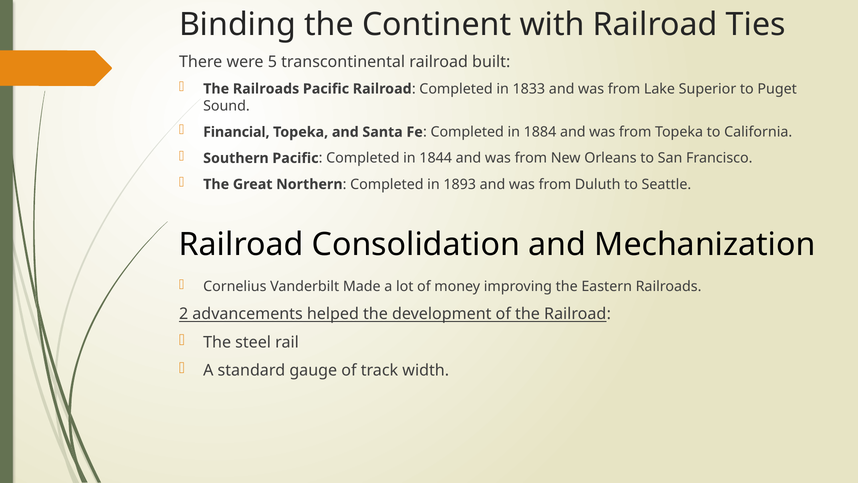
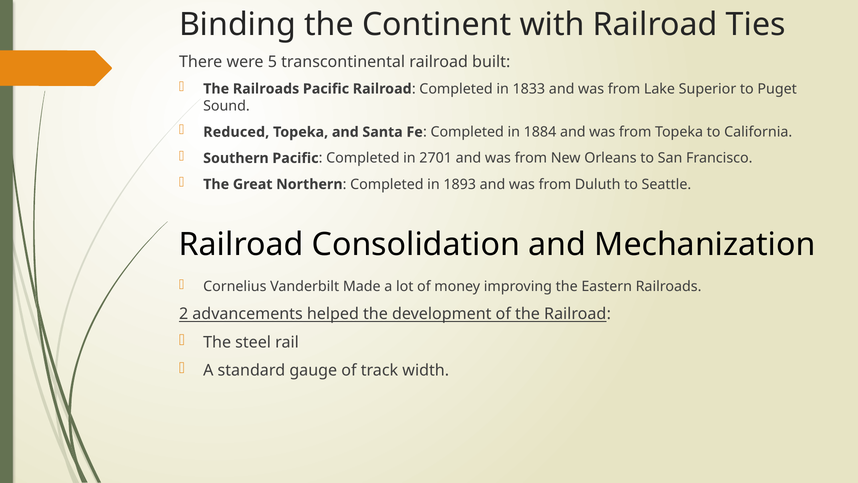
Financial: Financial -> Reduced (236, 132)
1844: 1844 -> 2701 (436, 158)
